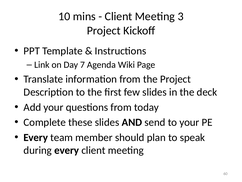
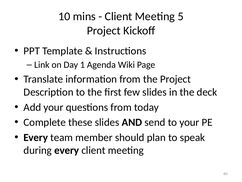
3: 3 -> 5 (181, 16)
7: 7 -> 1 (82, 65)
